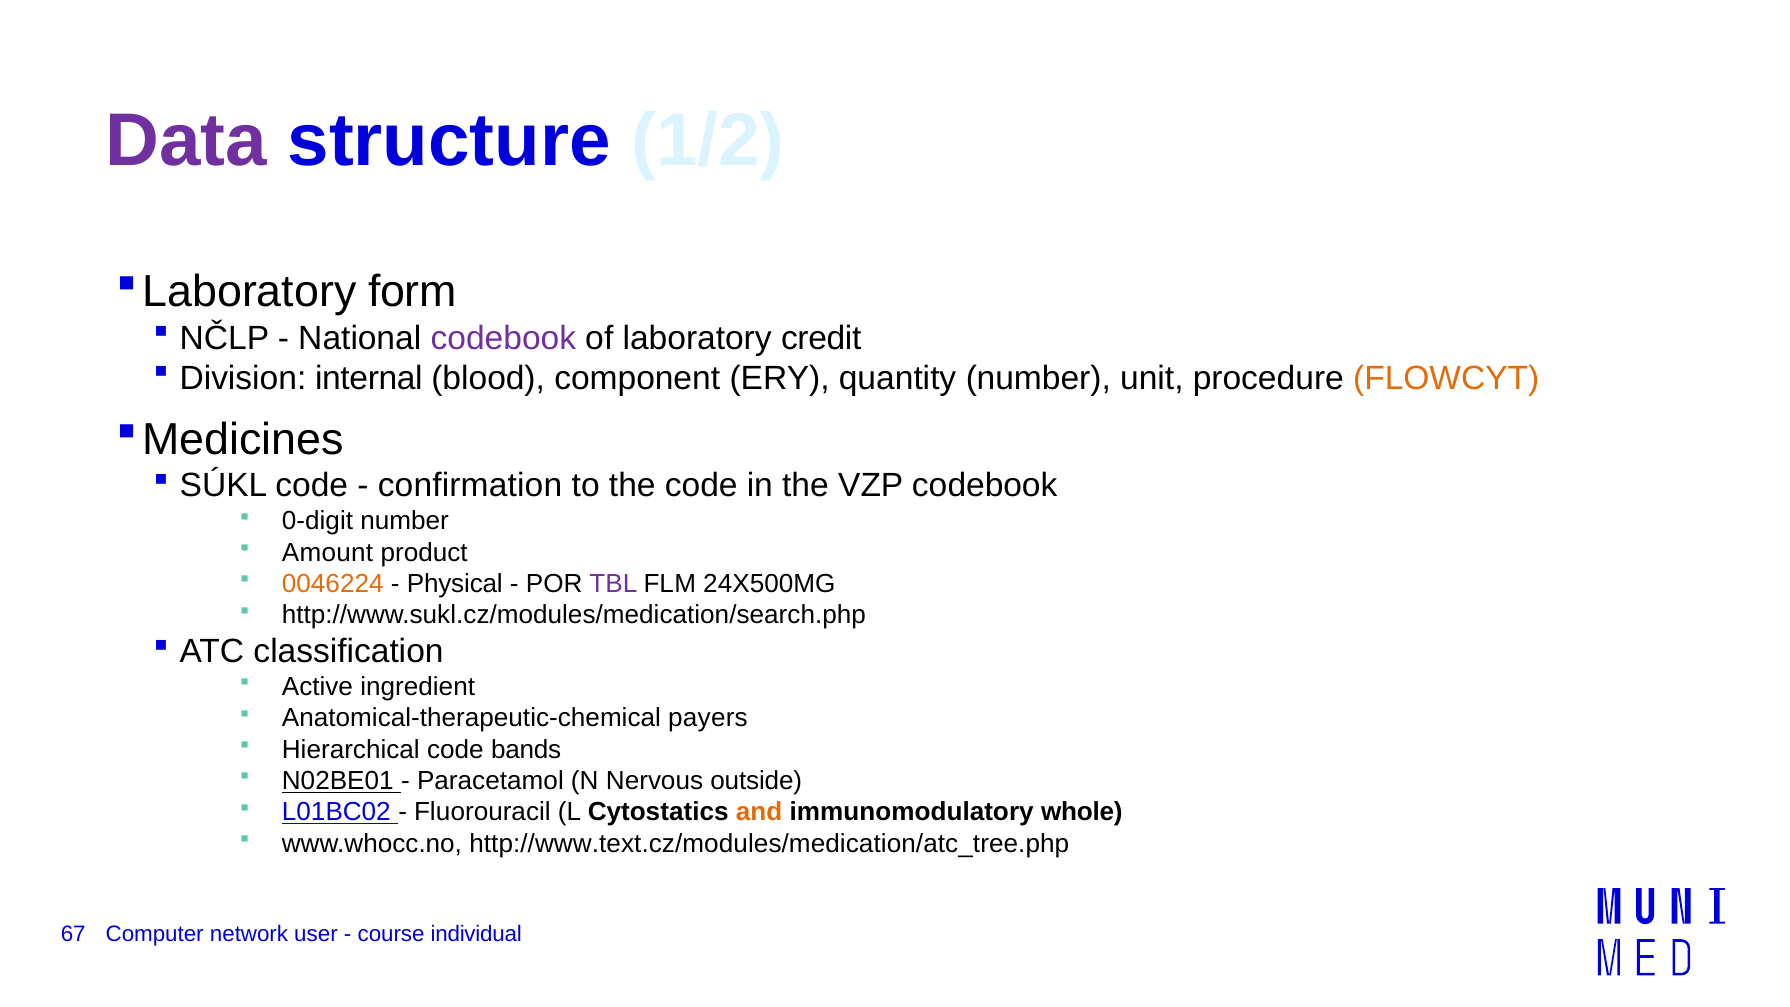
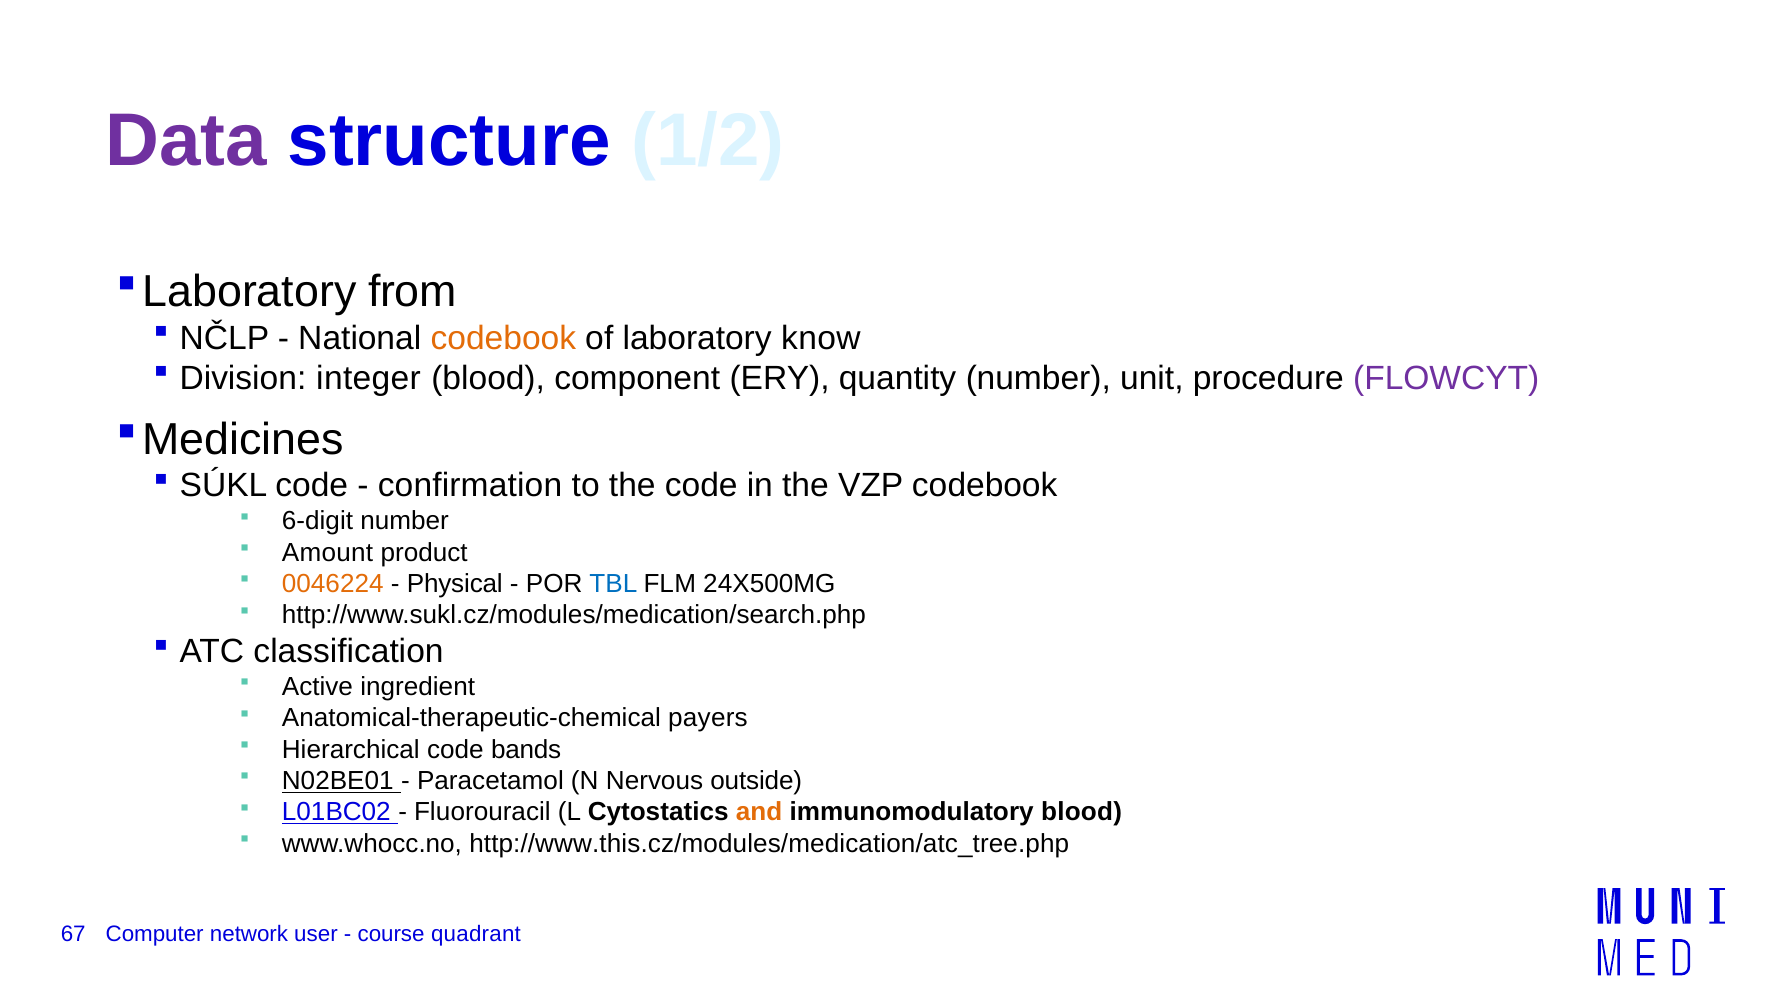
form: form -> from (413, 292)
codebook colour: purple -> orange (503, 338)
credit: credit -> know (821, 338)
internal: internal -> integer (369, 378)
FLOWCYT colour: orange -> purple (1446, 378)
0-digit: 0-digit -> 6-digit (317, 521)
TBL colour: purple -> blue (613, 584)
immunomodulatory whole: whole -> blood (1082, 812)
http://www.text.cz/modules/medication/atc_tree.php: http://www.text.cz/modules/medication/atc_tree.php -> http://www.this.cz/modules/medication/atc_tree.php (769, 843)
individual: individual -> quadrant (476, 934)
